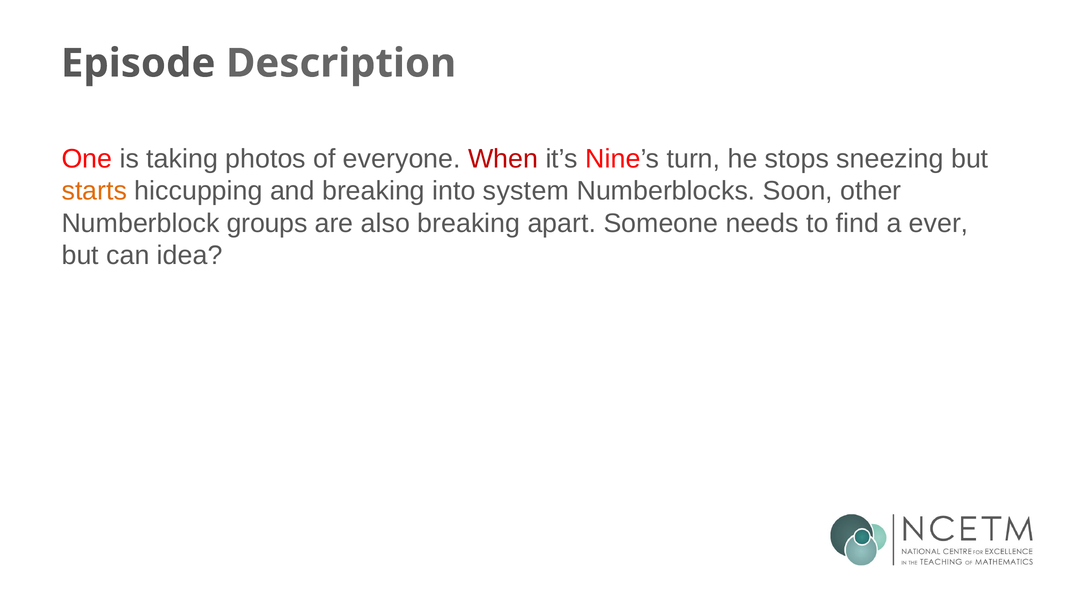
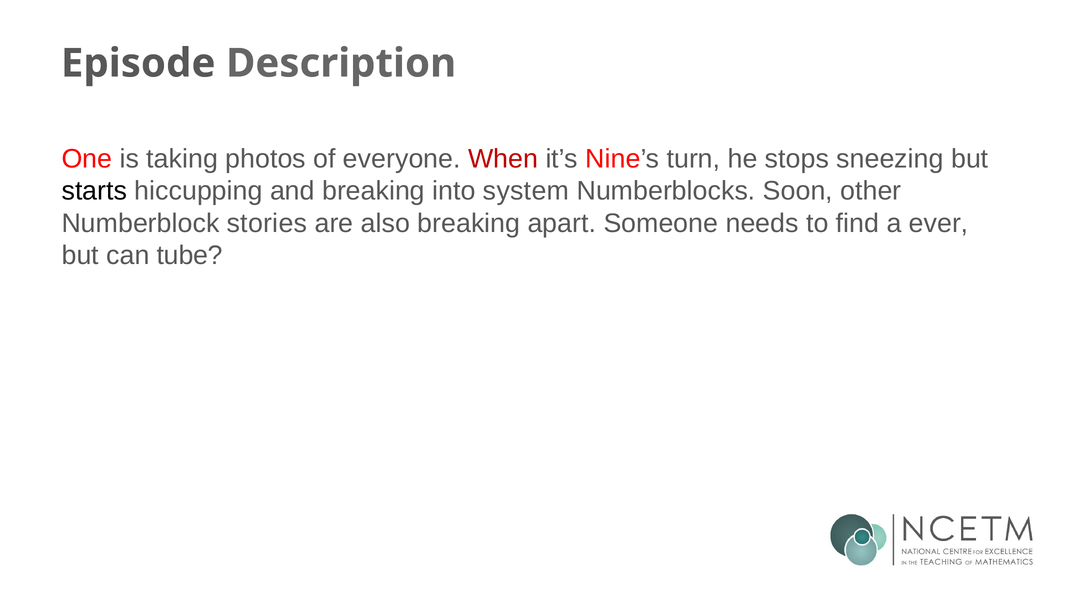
starts colour: orange -> black (94, 191)
groups: groups -> stories (267, 223)
idea: idea -> tube (190, 255)
